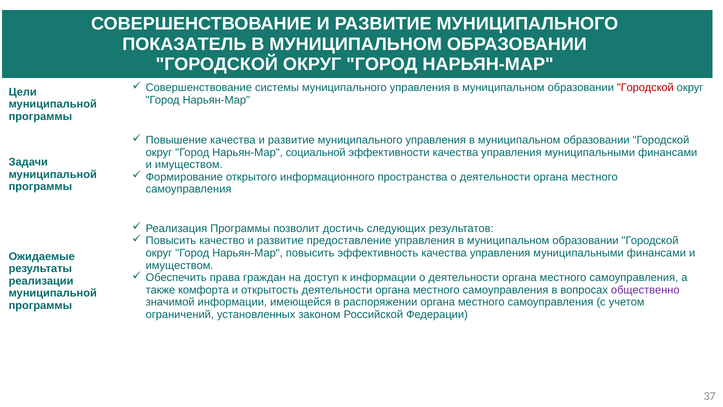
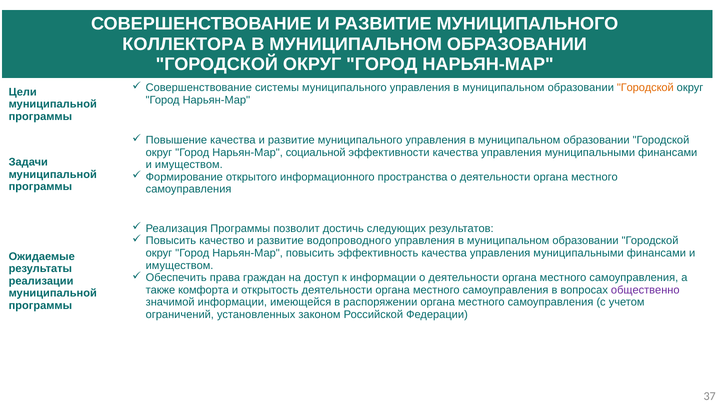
ПОКАЗАТЕЛЬ: ПОКАЗАТЕЛЬ -> КОЛЛЕКТОРА (184, 44)
Городской colour: red -> orange (645, 88)
предоставление: предоставление -> водопроводного (349, 241)
